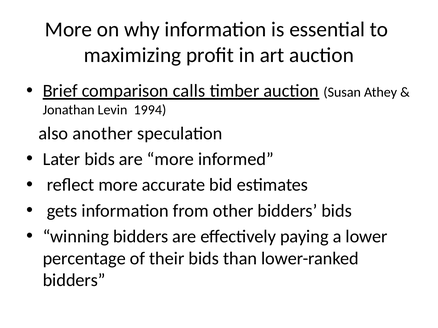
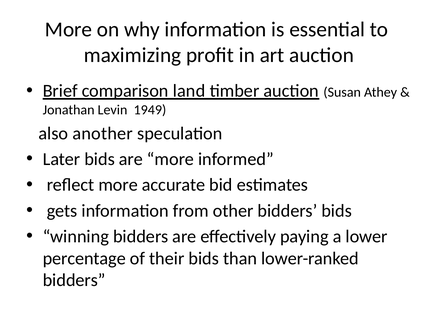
calls: calls -> land (189, 91)
1994: 1994 -> 1949 (150, 110)
